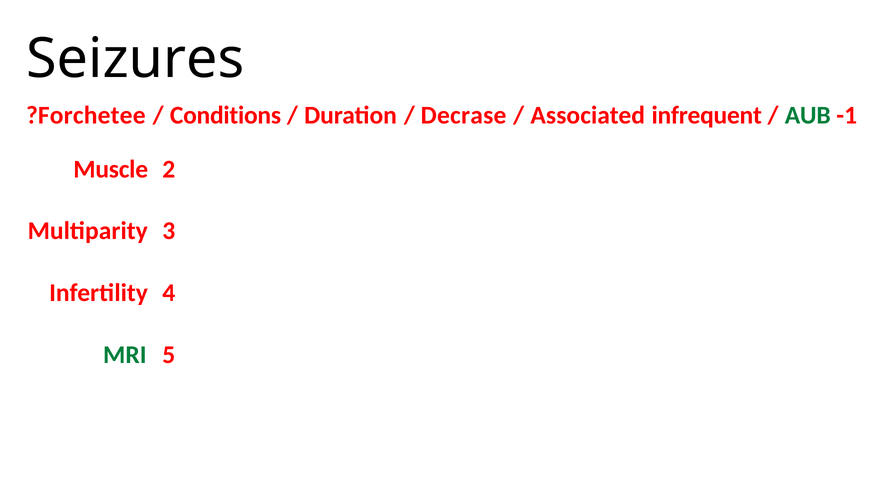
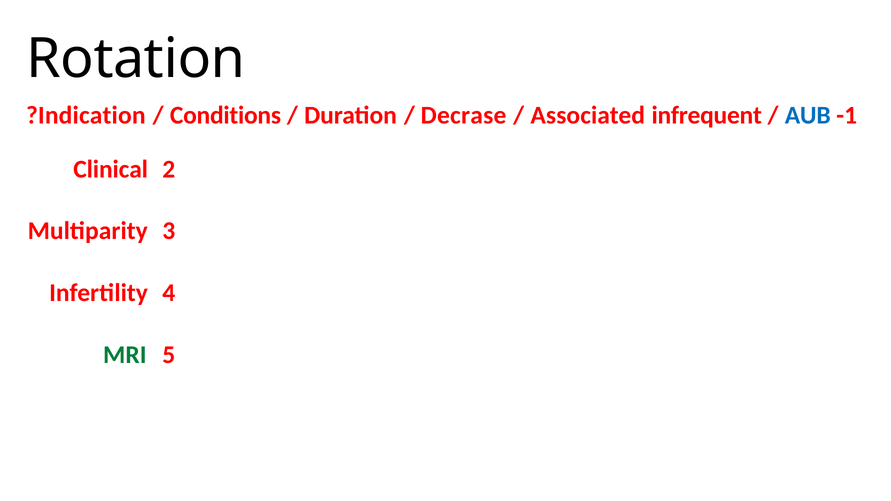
Seizures: Seizures -> Rotation (136, 59)
Forchetee: Forchetee -> Indication (92, 115)
AUB colour: green -> blue (808, 115)
Muscle: Muscle -> Clinical (111, 169)
